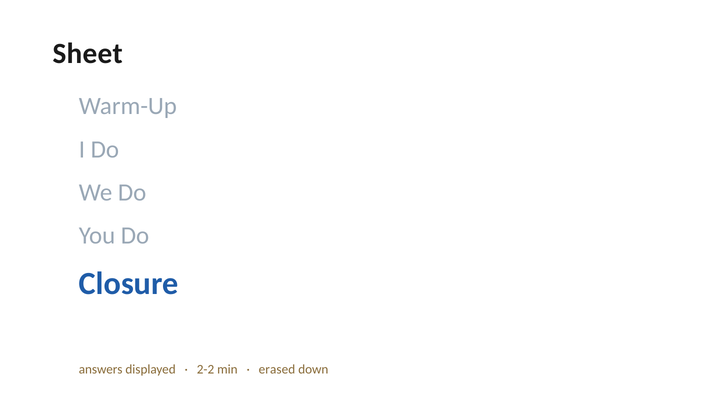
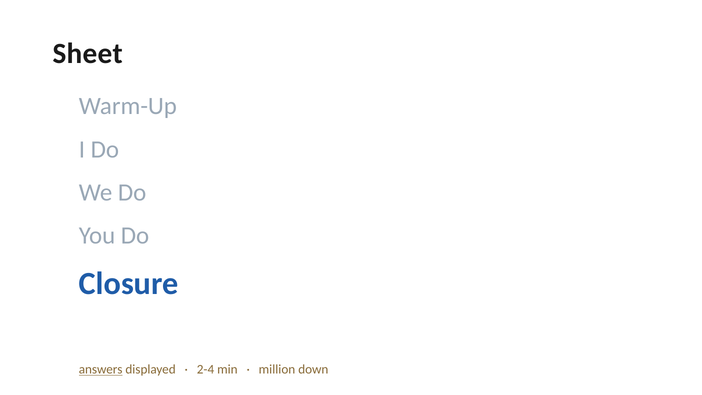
answers underline: none -> present (101, 369)
2-2: 2-2 -> 2-4 (205, 369)
erased: erased -> million (277, 369)
